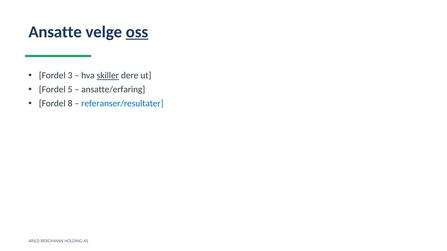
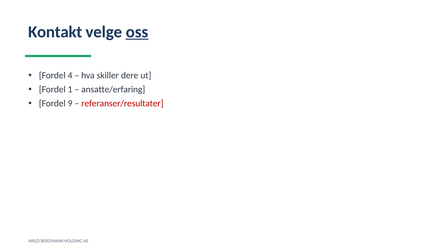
Ansatte: Ansatte -> Kontakt (55, 32)
3: 3 -> 4 (70, 76)
skiller underline: present -> none (108, 76)
5: 5 -> 1 (70, 90)
8: 8 -> 9 (70, 104)
referanser/resultater colour: blue -> red (122, 104)
